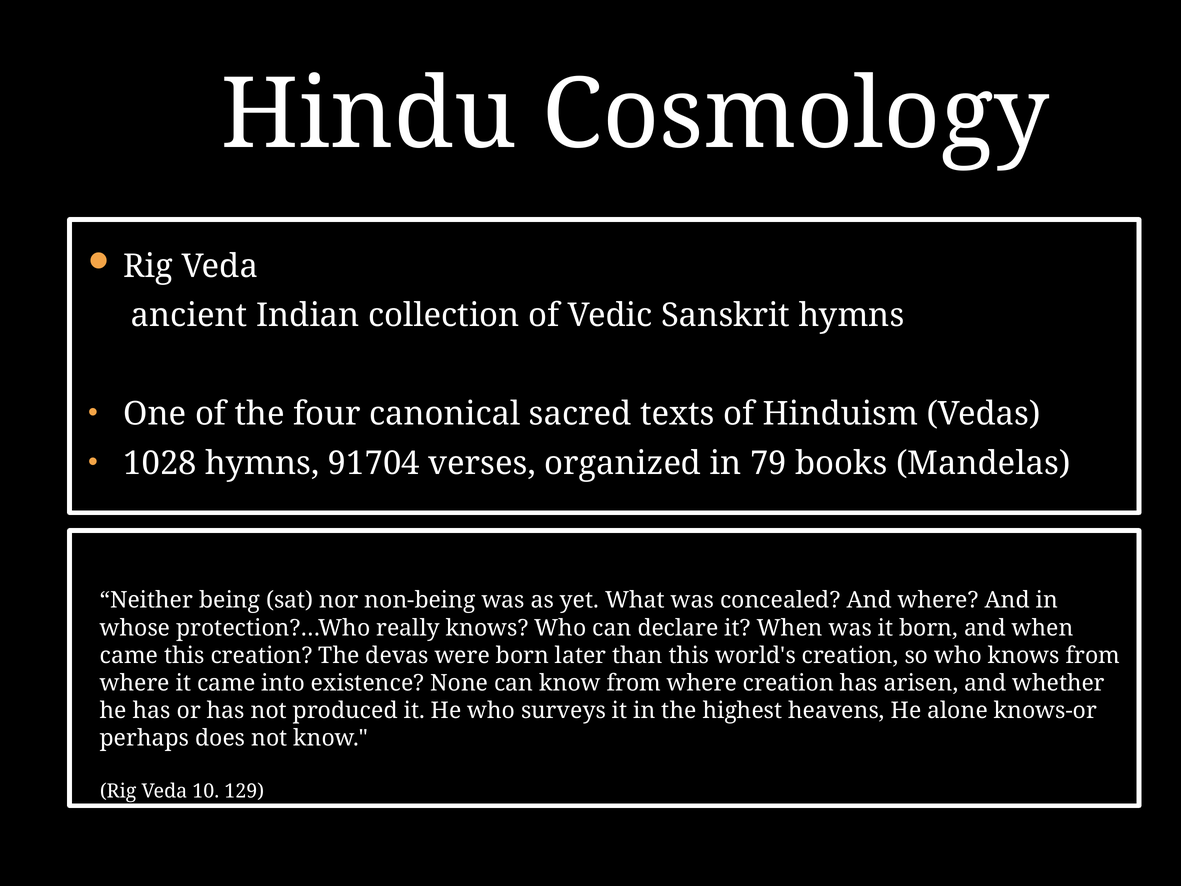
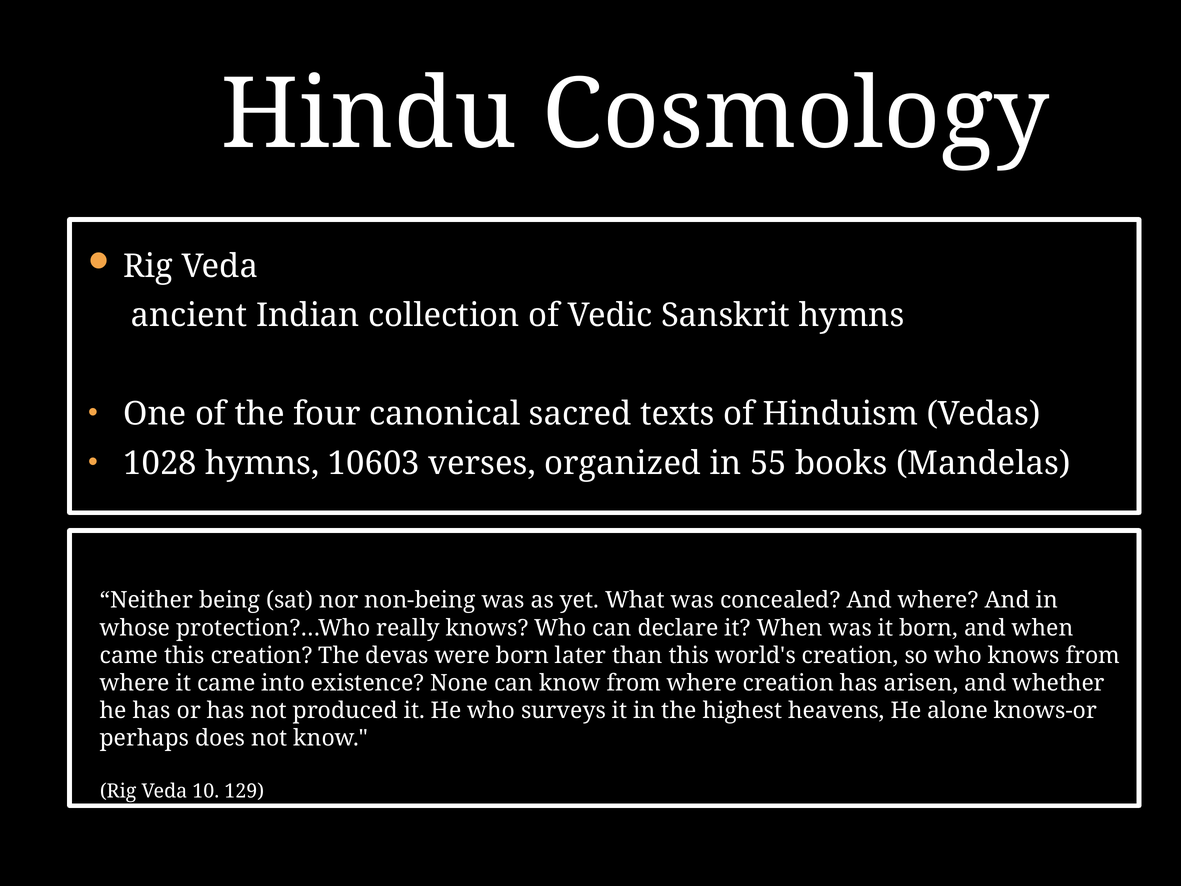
91704: 91704 -> 10603 (374, 463)
79: 79 -> 55 (768, 463)
